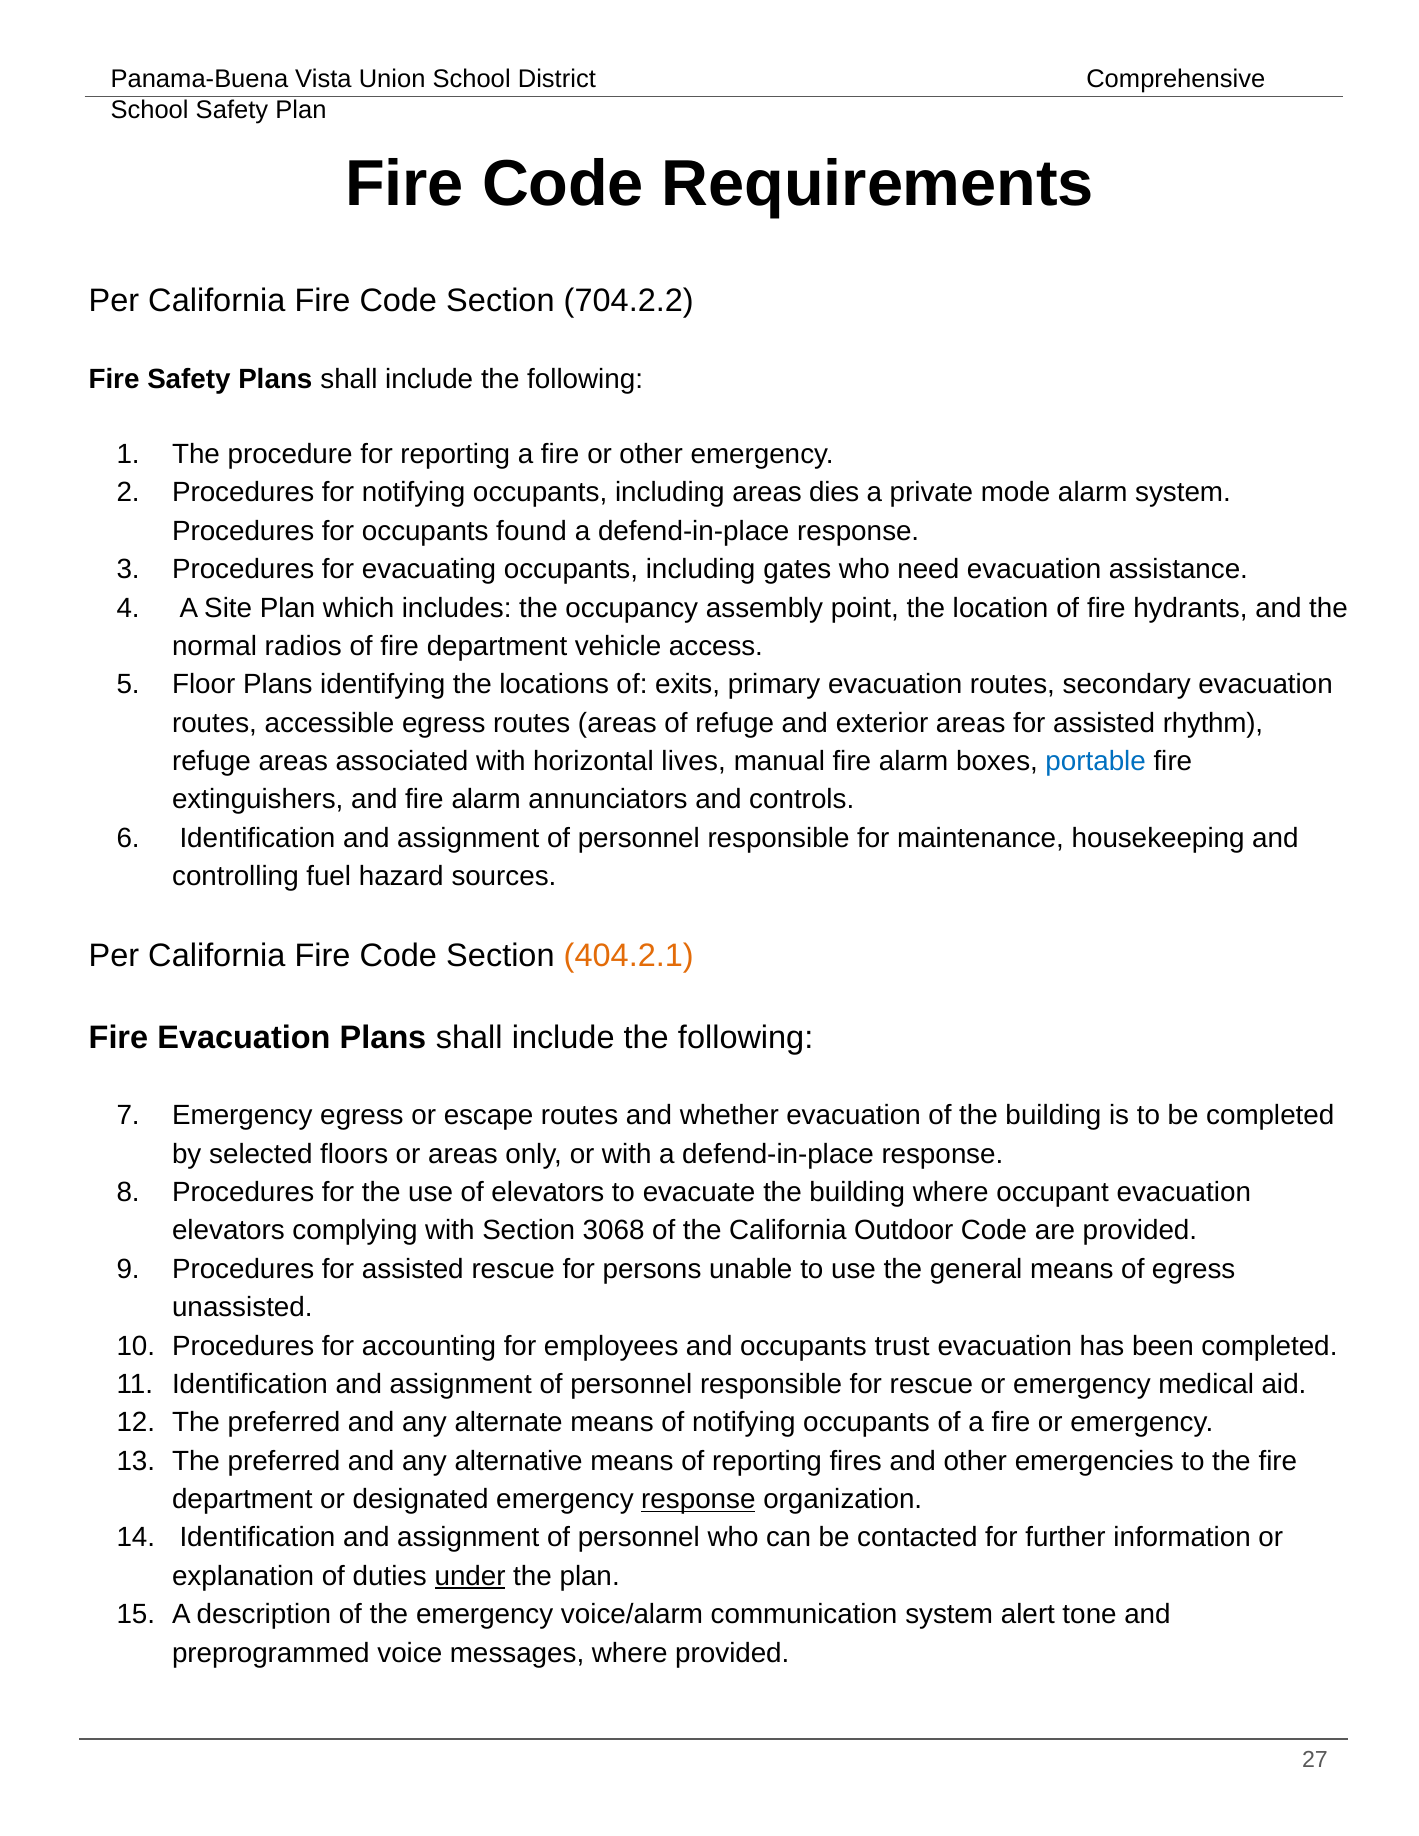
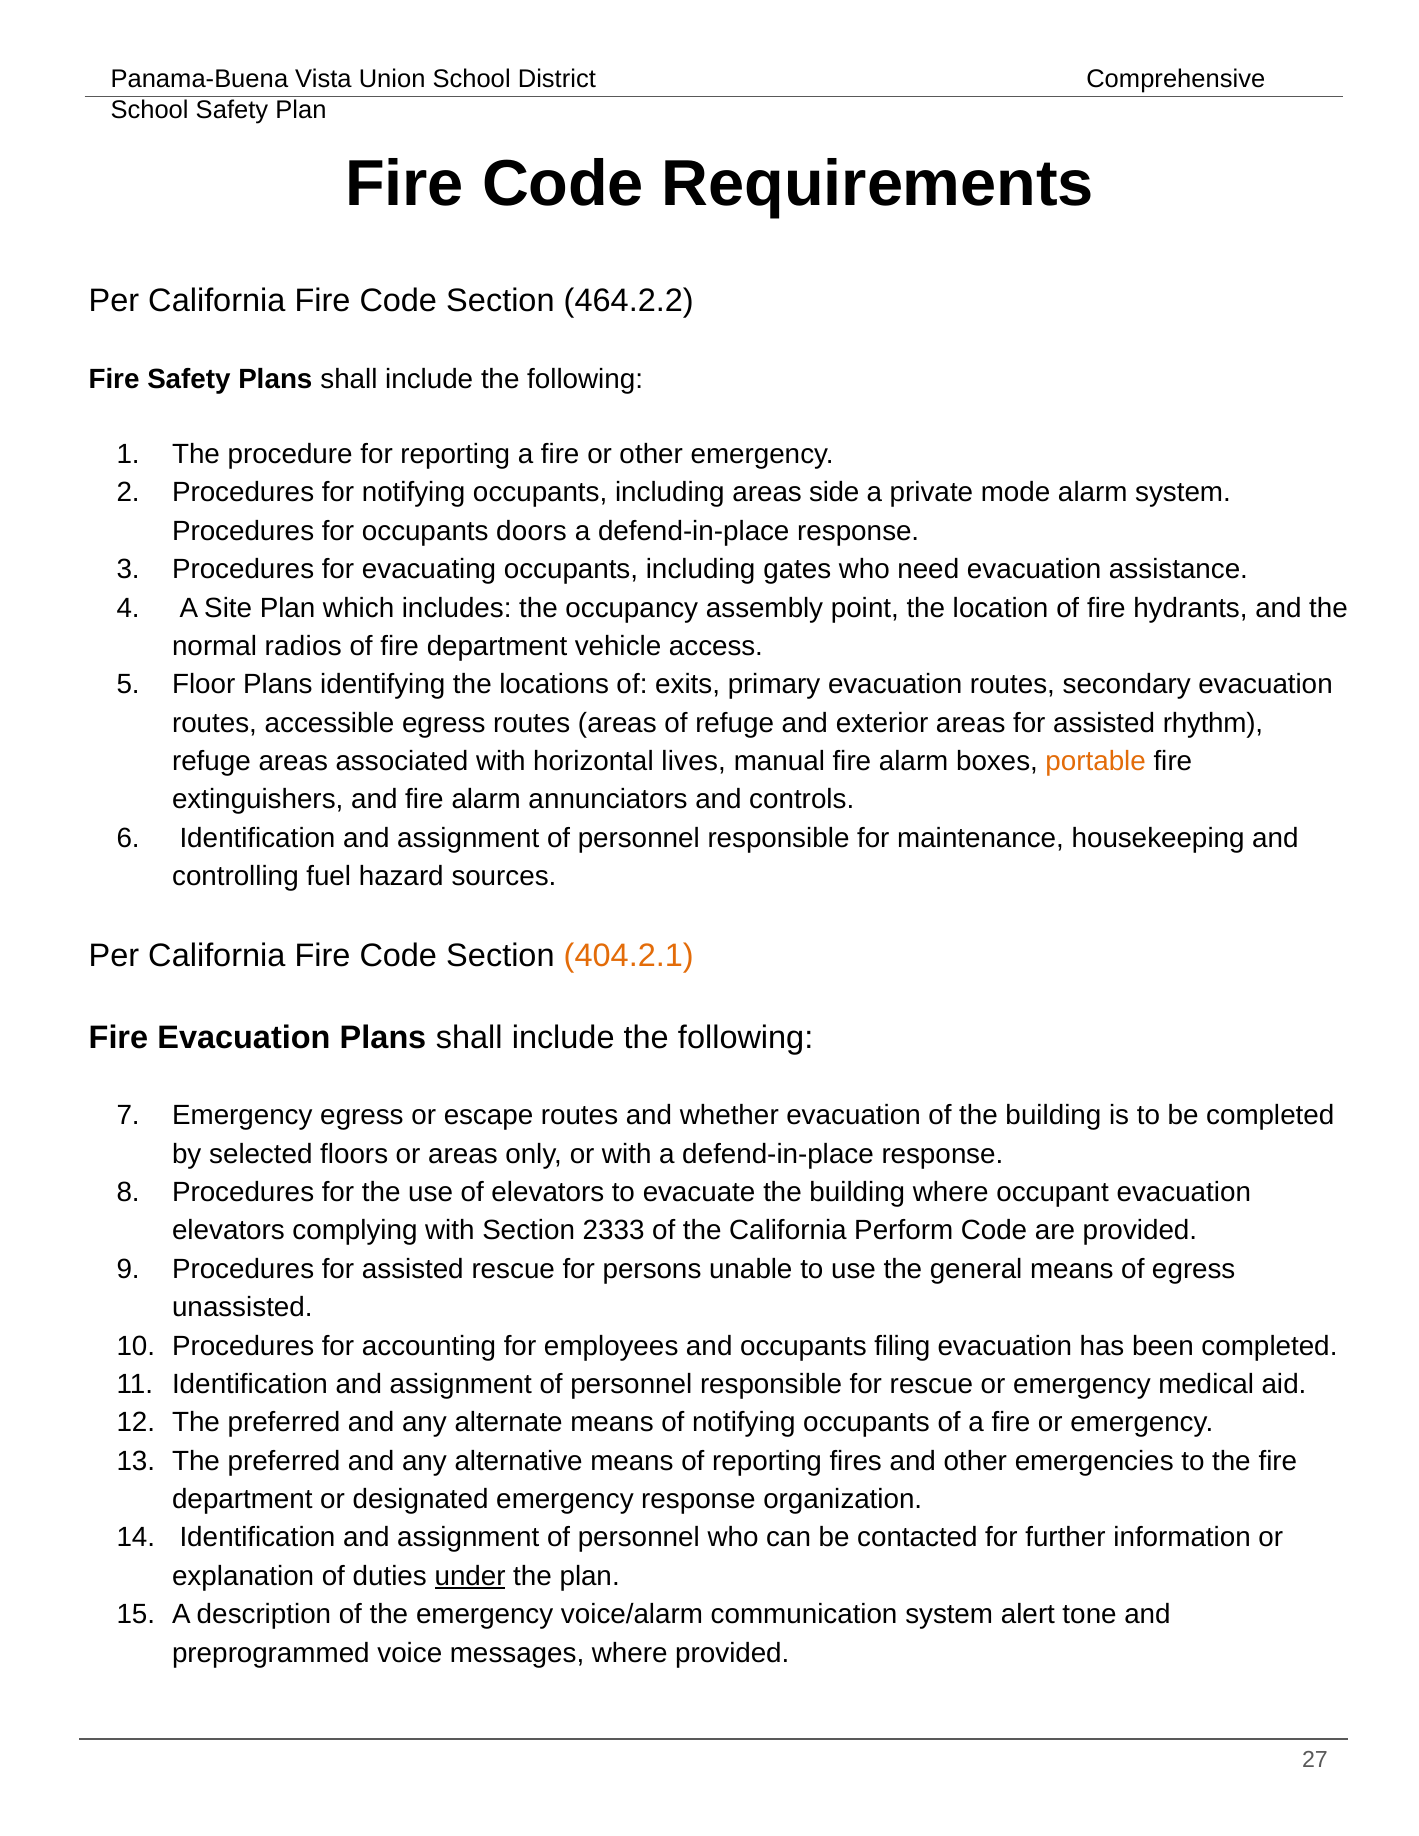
704.2.2: 704.2.2 -> 464.2.2 (629, 301)
dies: dies -> side (834, 493)
found: found -> doors (532, 531)
portable colour: blue -> orange (1096, 762)
3068: 3068 -> 2333 (614, 1231)
Outdoor: Outdoor -> Perform (904, 1231)
trust: trust -> filing (902, 1346)
response underline: present -> none (698, 1500)
